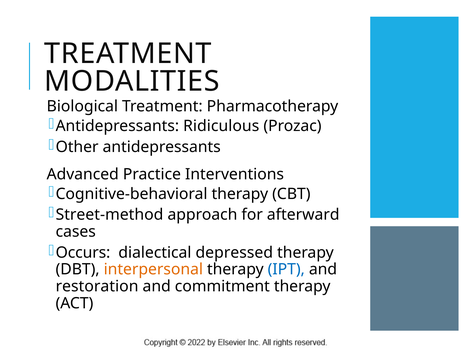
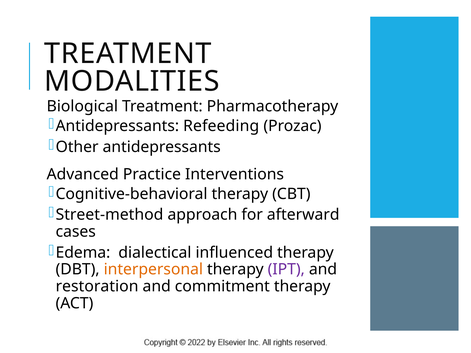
Ridiculous: Ridiculous -> Refeeding (221, 126)
Occurs: Occurs -> Edema (83, 253)
depressed: depressed -> influenced (234, 253)
IPT colour: blue -> purple (286, 270)
